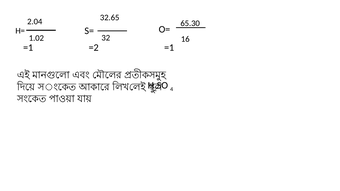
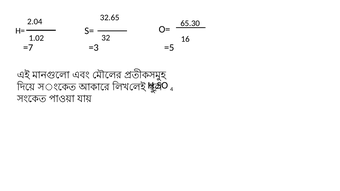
=2: =2 -> =3 (94, 48)
=1: =1 -> =5 (169, 48)
=1: =1 -> =7 (28, 48)
